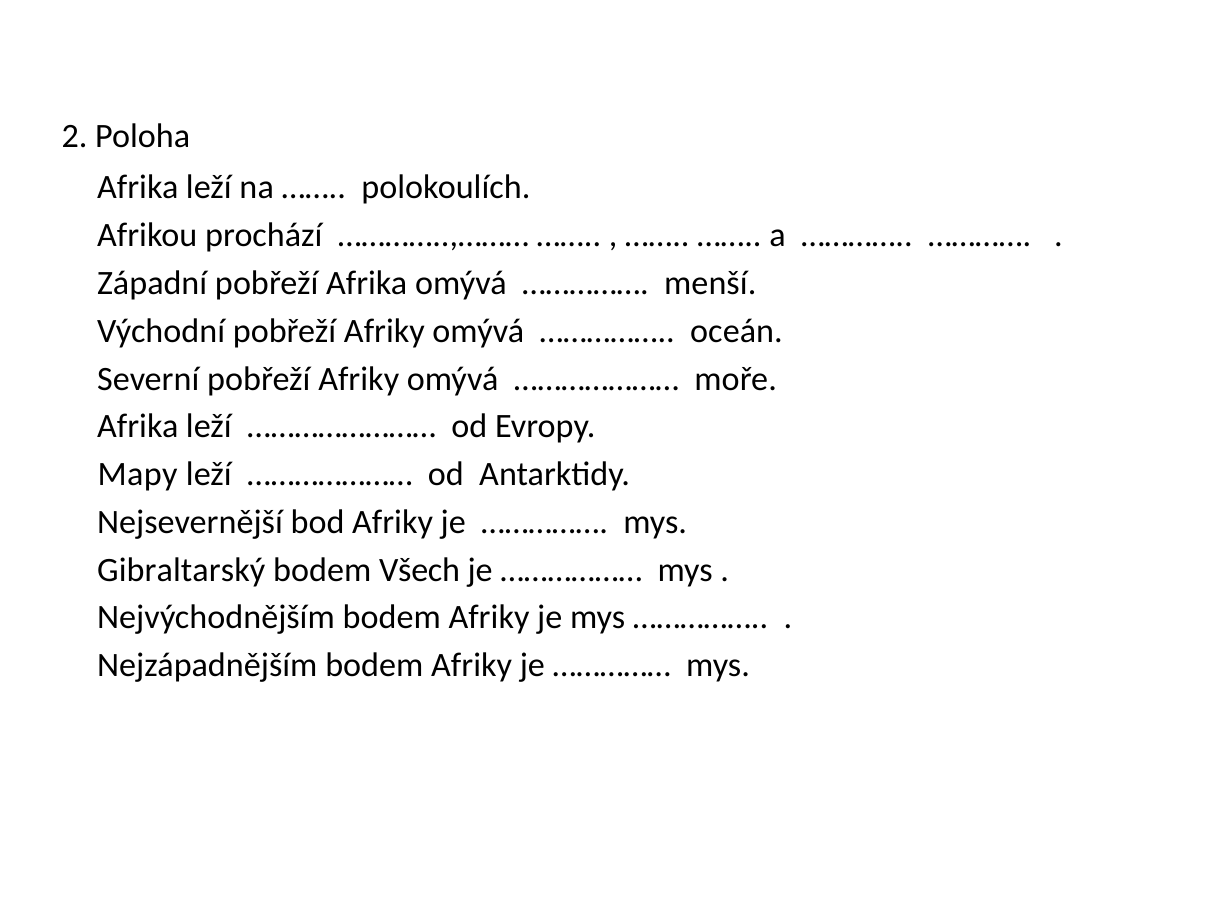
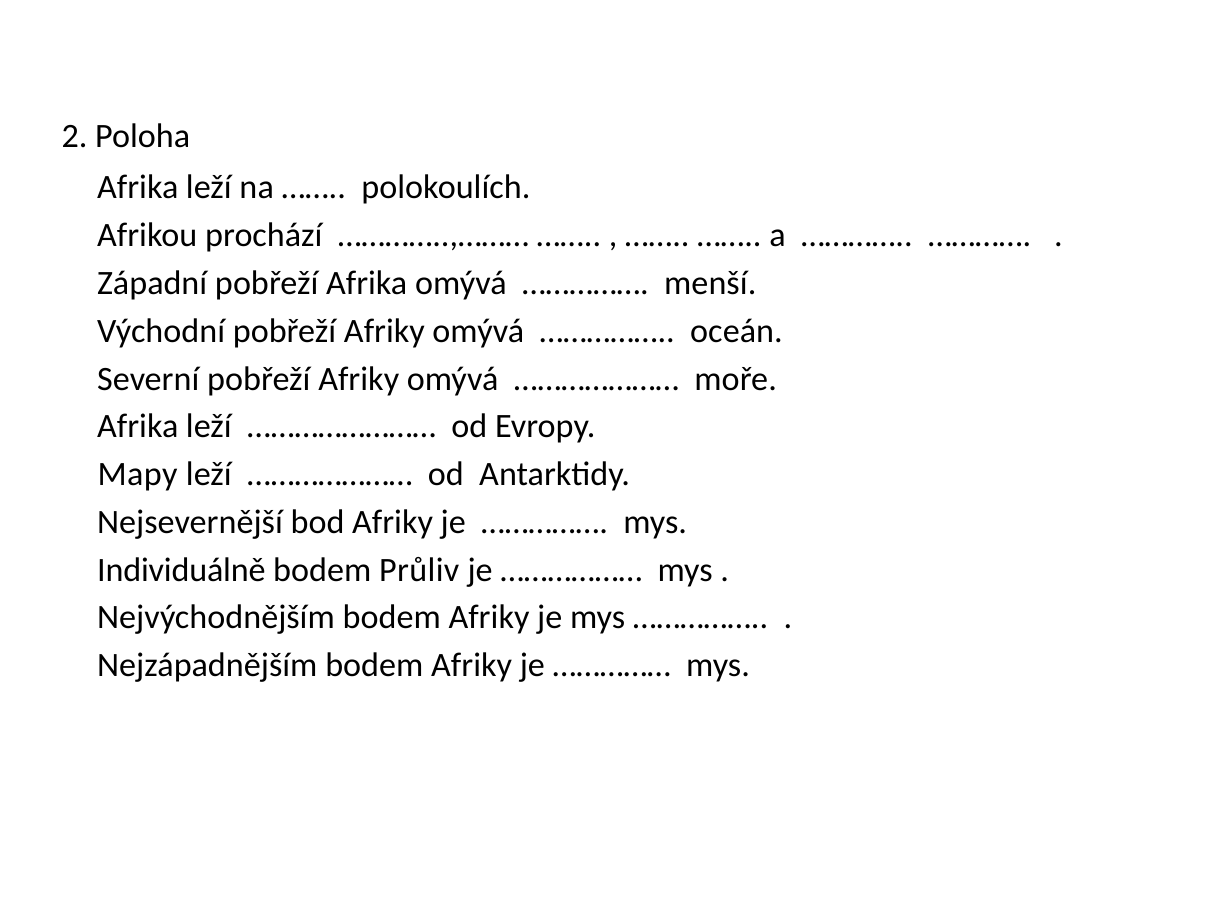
Gibraltarský: Gibraltarský -> Individuálně (181, 570)
Všech: Všech -> Průliv (419, 570)
